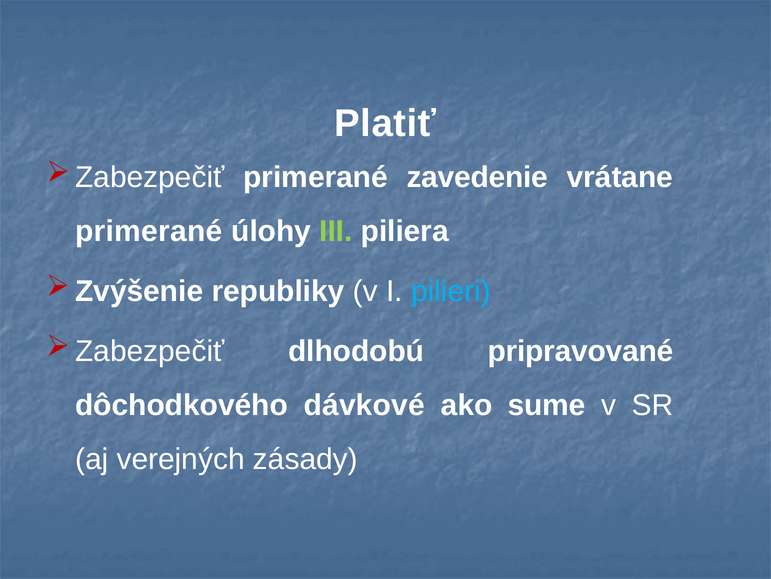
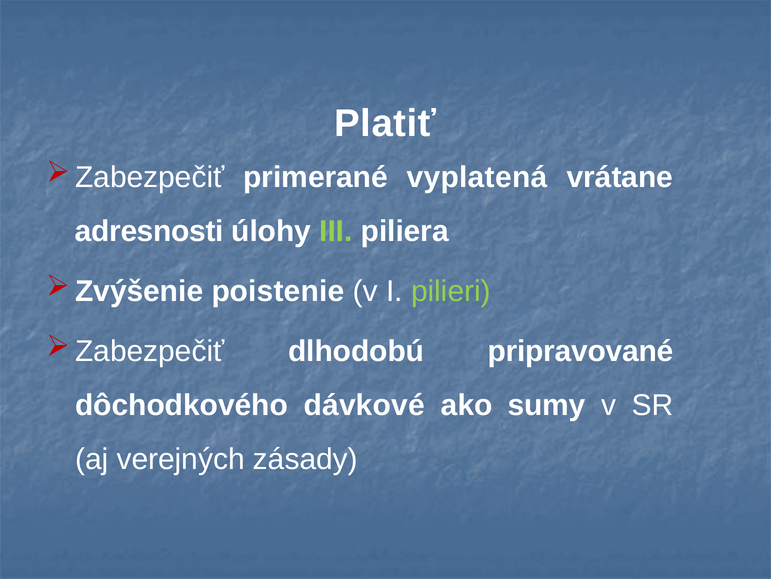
zavedenie: zavedenie -> vyplatená (477, 177)
primerané: primerané -> adresnosti (149, 231)
republiky: republiky -> poistenie (278, 291)
pilieri colour: light blue -> light green (451, 291)
sume: sume -> sumy (547, 405)
